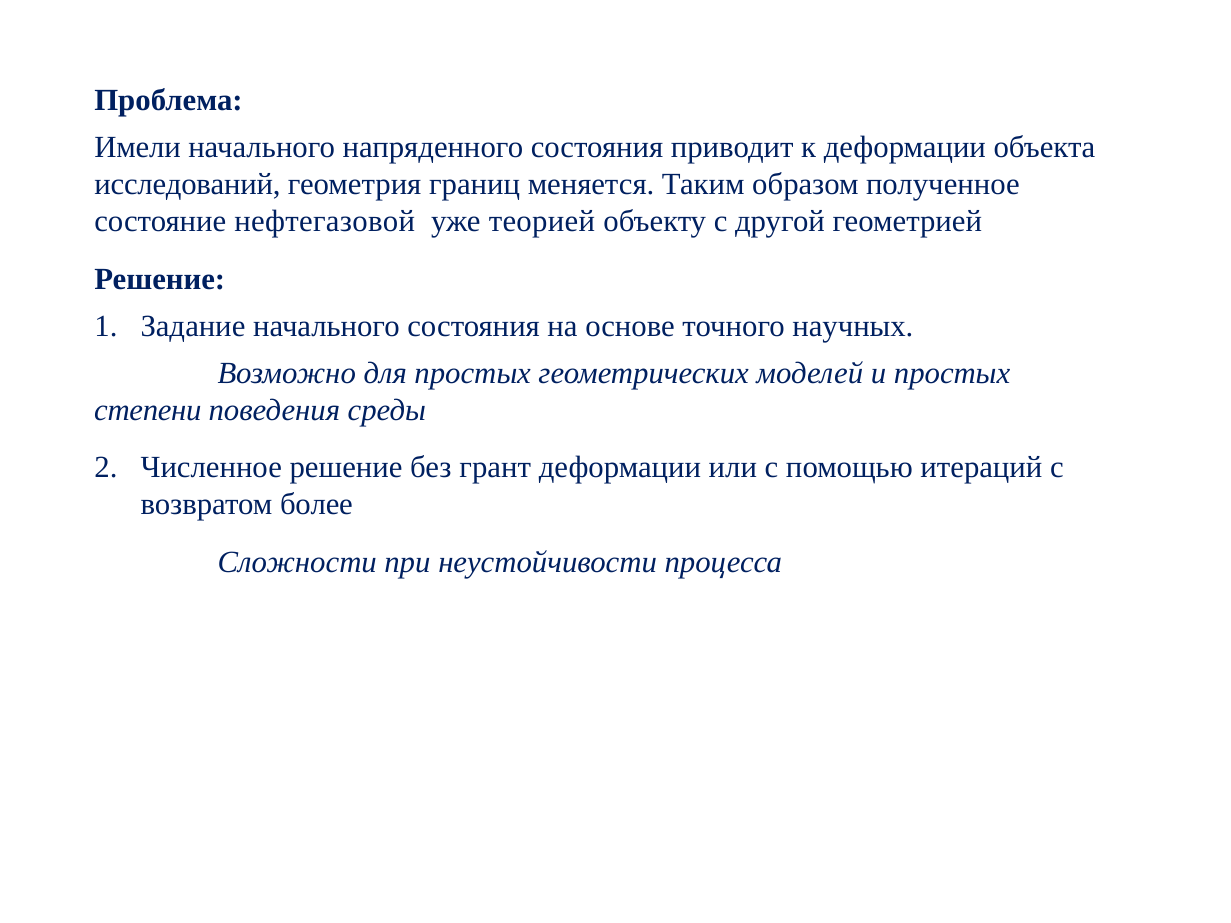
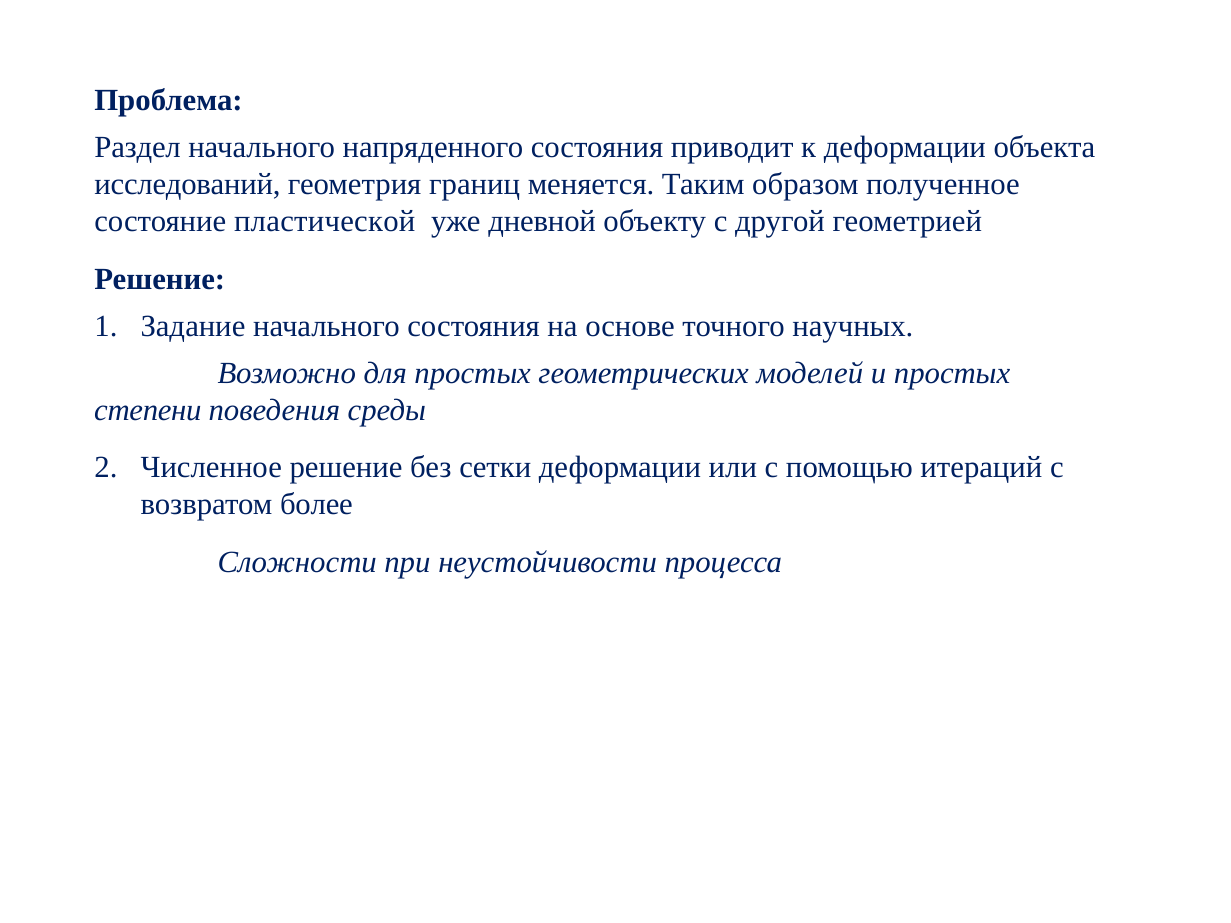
Имели: Имели -> Раздел (138, 148)
нефтегазовой: нефтегазовой -> пластической (325, 222)
теорией: теорией -> дневной (542, 222)
грант: грант -> сетки (495, 468)
